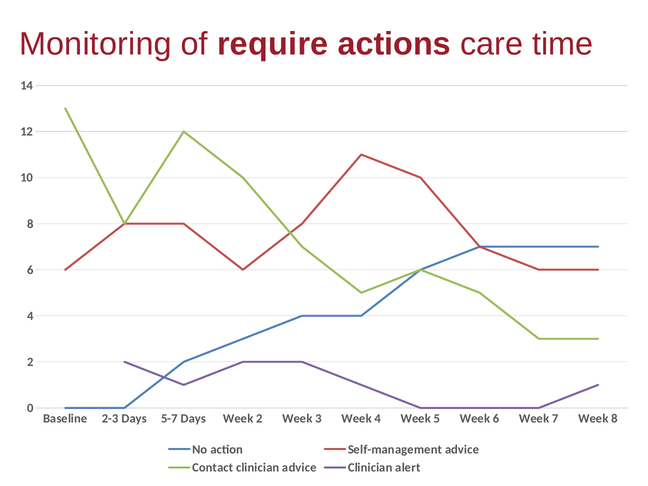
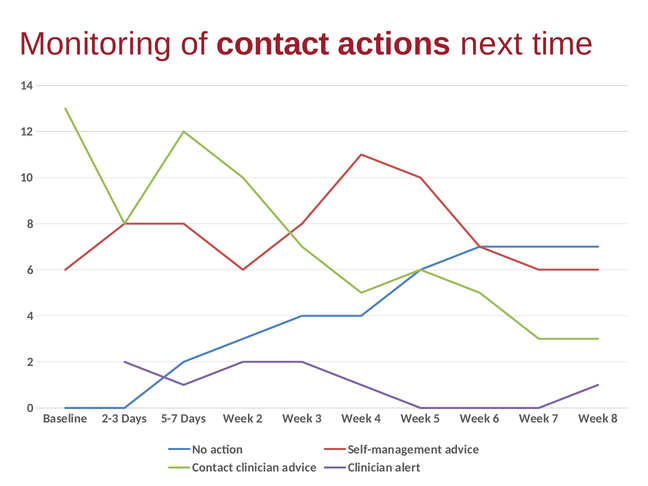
of require: require -> contact (273, 44)
care: care -> next (492, 44)
